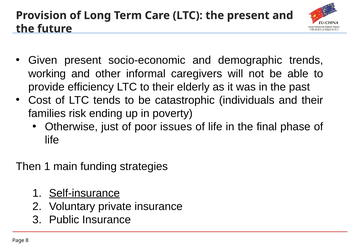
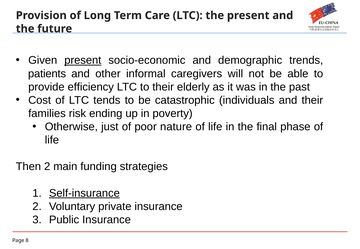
present underline: none -> present (83, 60)
working: working -> patients (47, 74)
issues: issues -> nature (176, 127)
Then 1: 1 -> 2 (47, 167)
